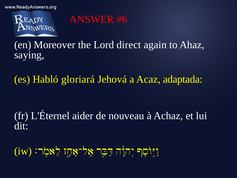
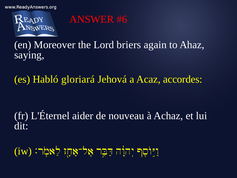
direct: direct -> briers (129, 45)
adaptada: adaptada -> accordes (183, 79)
